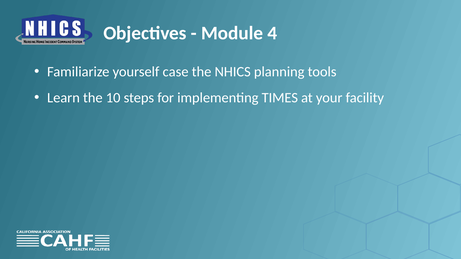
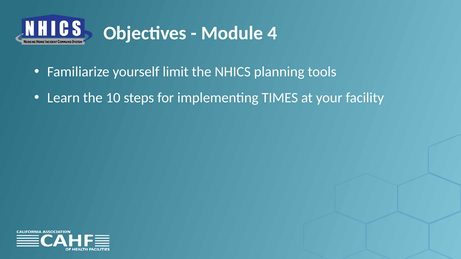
case: case -> limit (176, 72)
